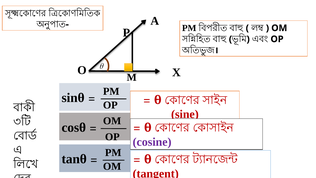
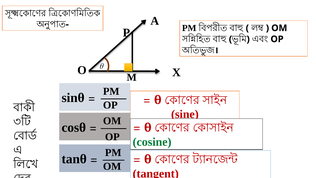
cosine colour: purple -> green (152, 142)
